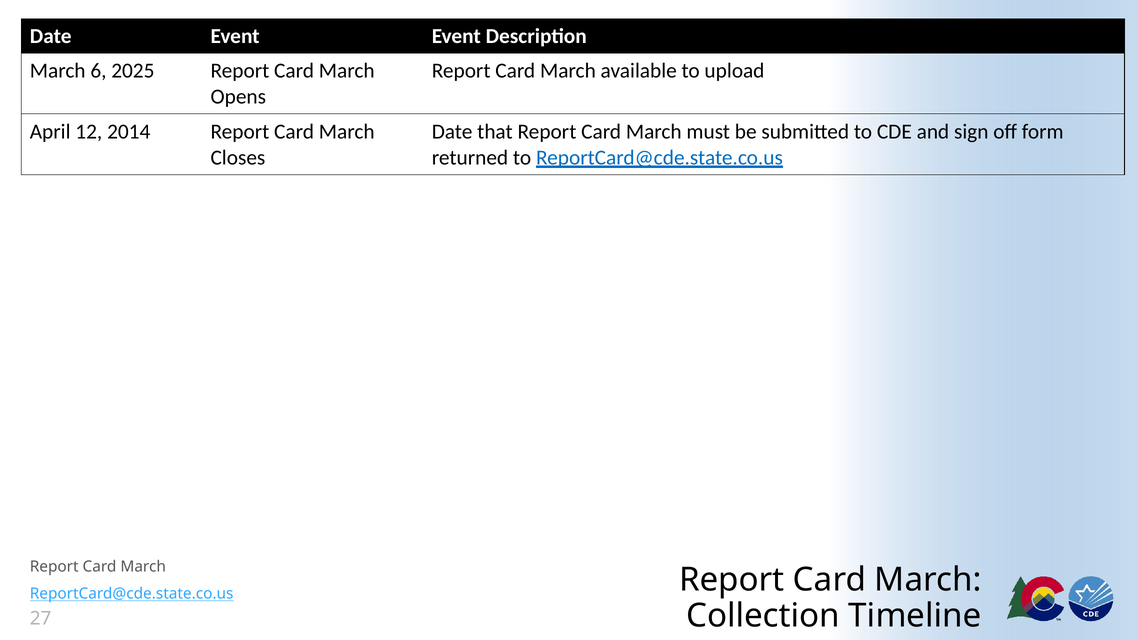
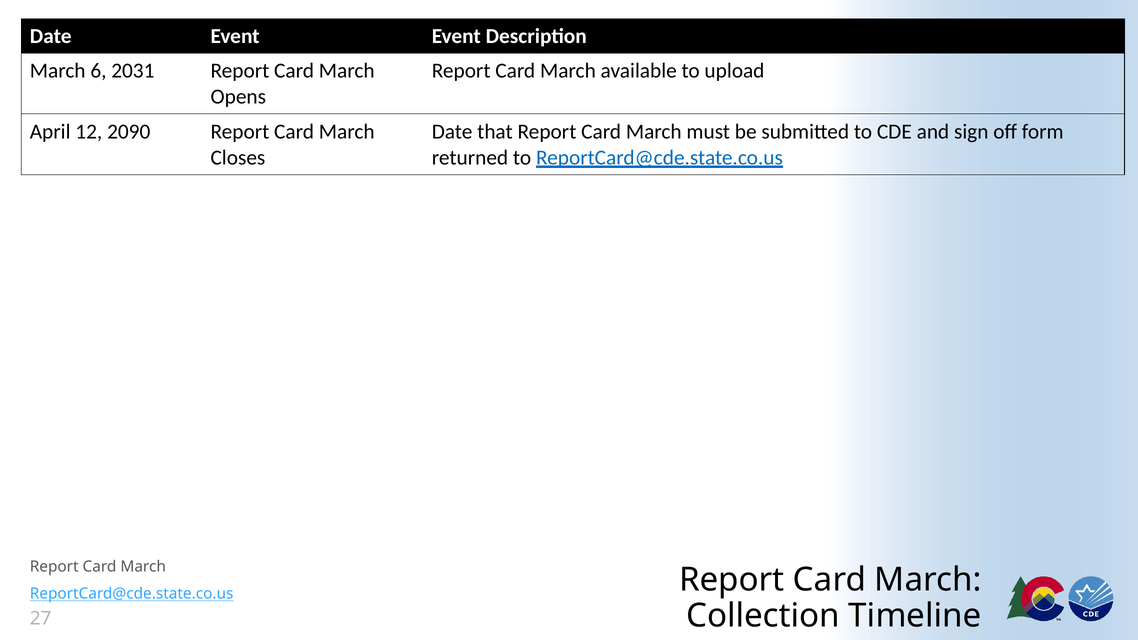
2025: 2025 -> 2031 (133, 71)
2014: 2014 -> 2090 (129, 131)
